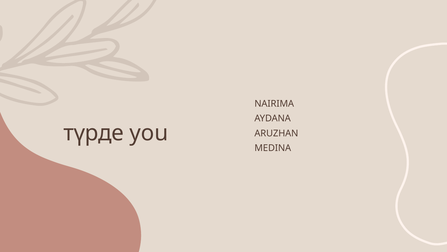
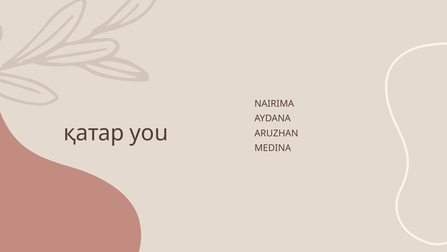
түрде: түрде -> қатар (94, 133)
